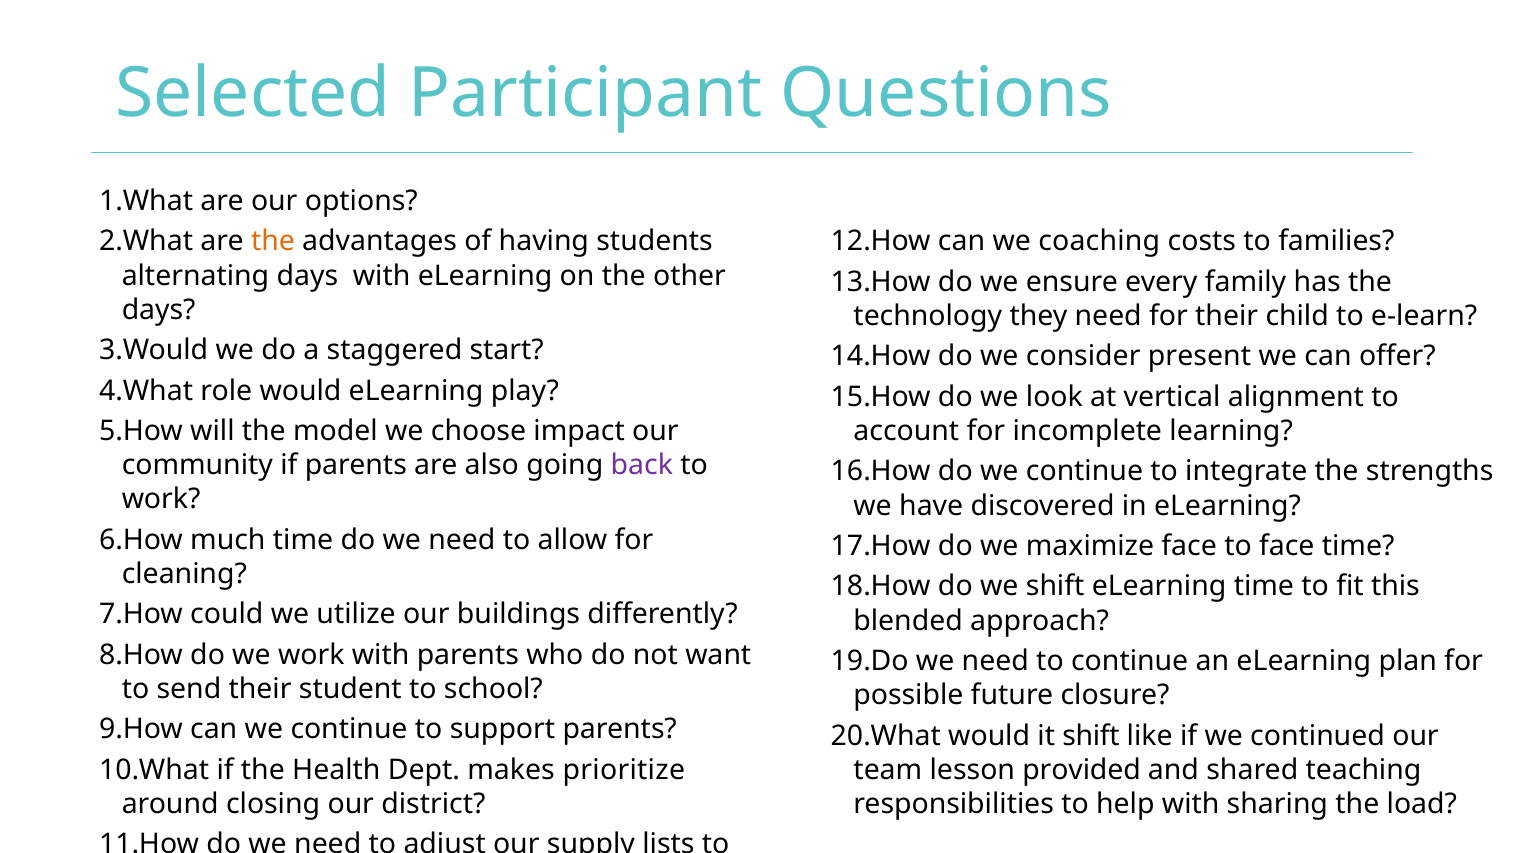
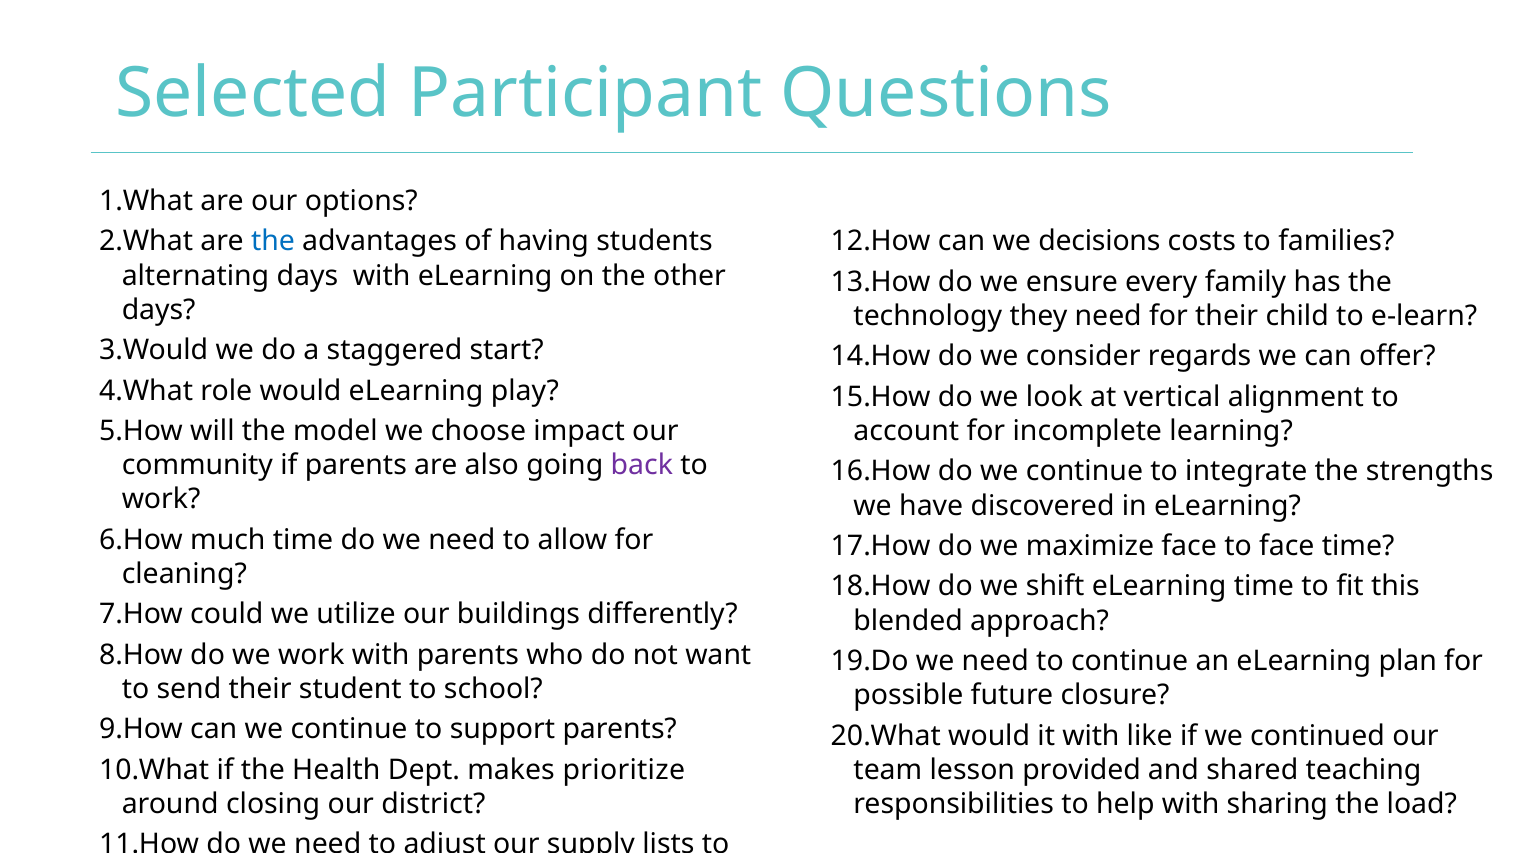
the colour: orange -> blue (273, 242)
coaching: coaching -> decisions (1099, 242)
present: present -> regards (1200, 357)
it shift: shift -> with (1091, 736)
